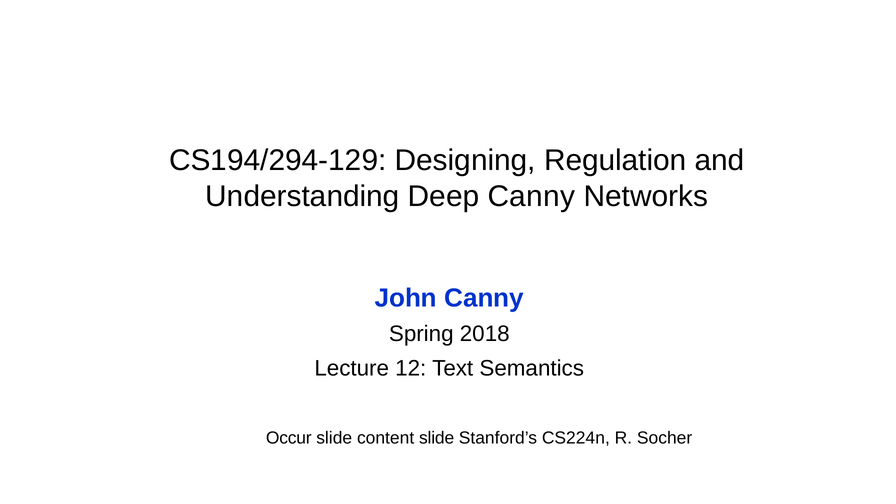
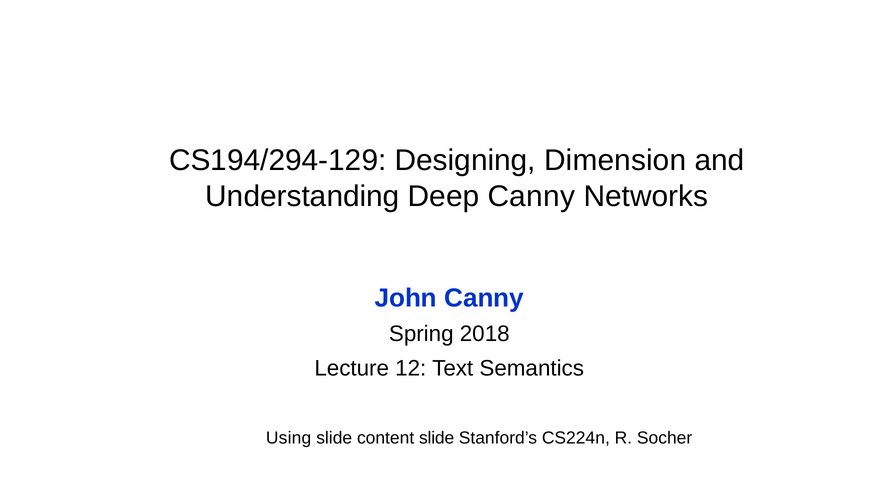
Regulation: Regulation -> Dimension (615, 160)
Occur: Occur -> Using (289, 438)
